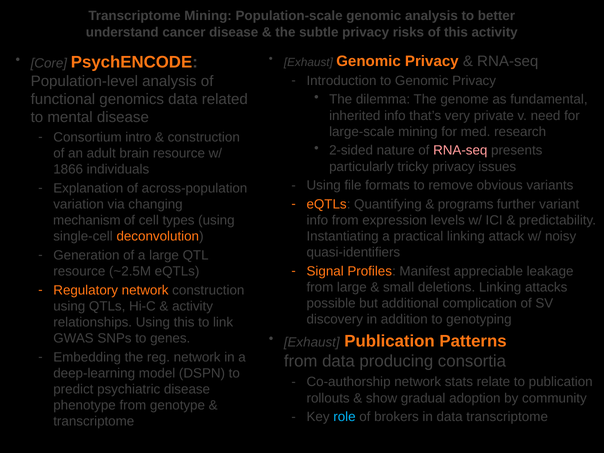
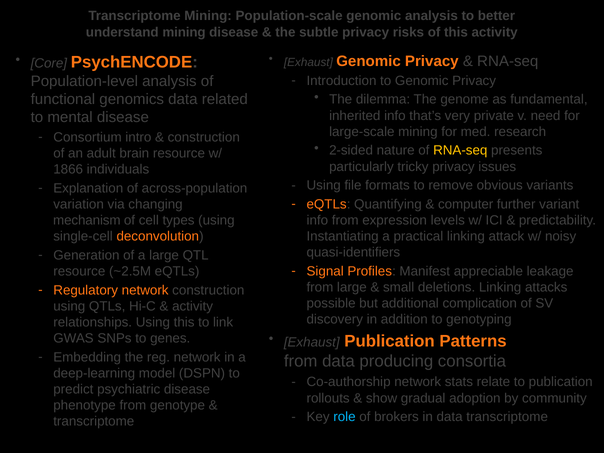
understand cancer: cancer -> mining (184, 32)
RNA-seq colour: pink -> yellow (460, 151)
programs: programs -> computer (466, 204)
